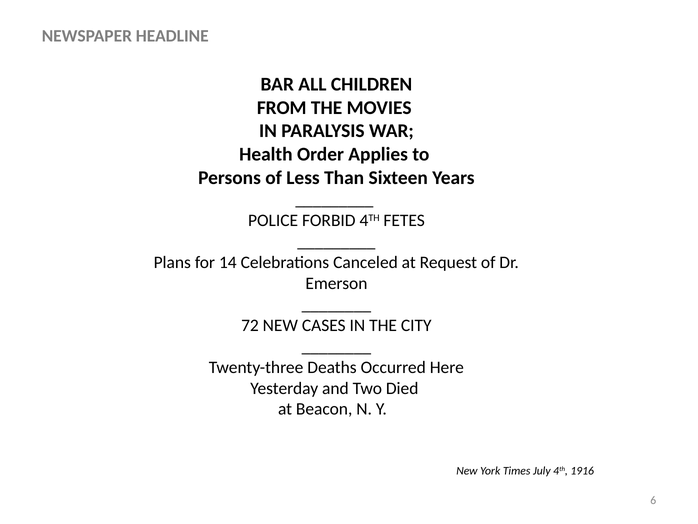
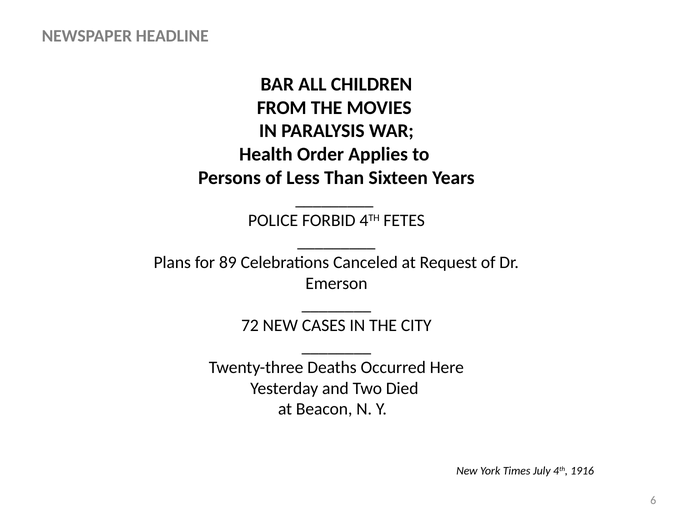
14: 14 -> 89 (228, 262)
